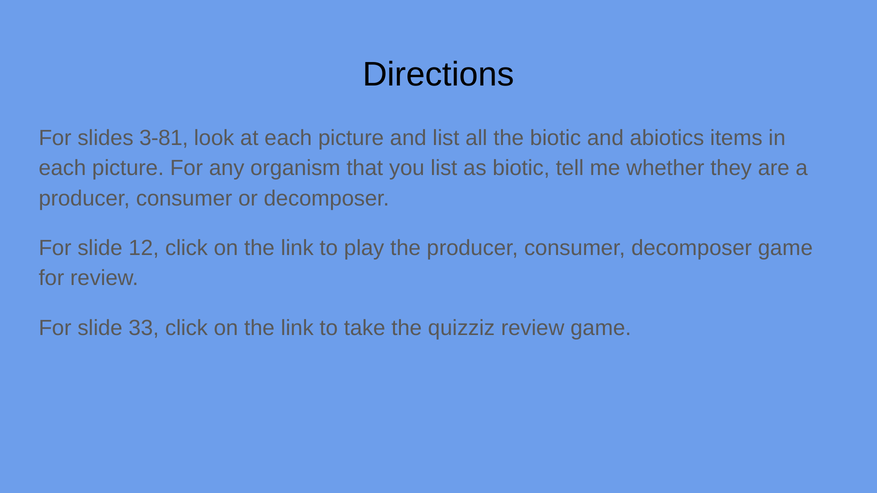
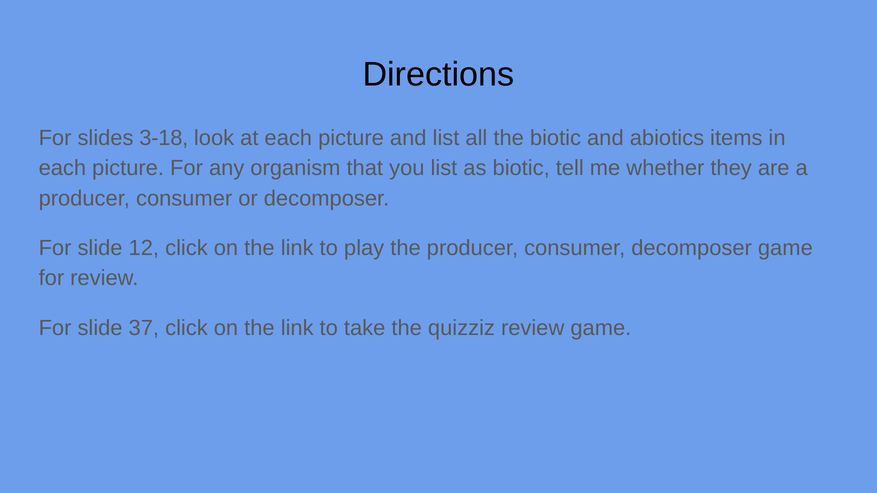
3-81: 3-81 -> 3-18 (164, 138)
33: 33 -> 37 (144, 328)
